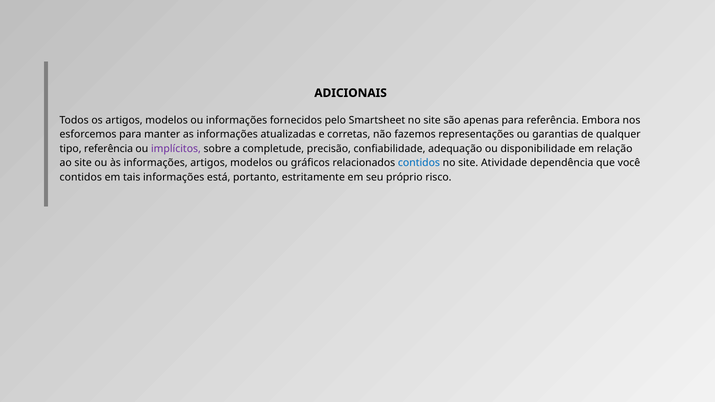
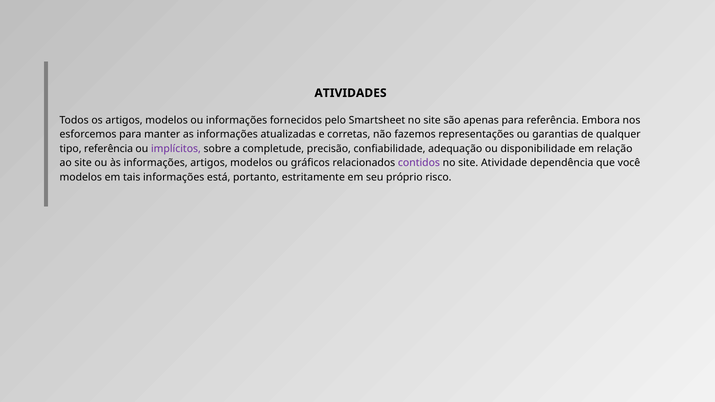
ADICIONAIS: ADICIONAIS -> ATIVIDADES (351, 93)
contidos colour: blue -> purple (419, 163)
contidos: contidos -> modelos (81, 177)
